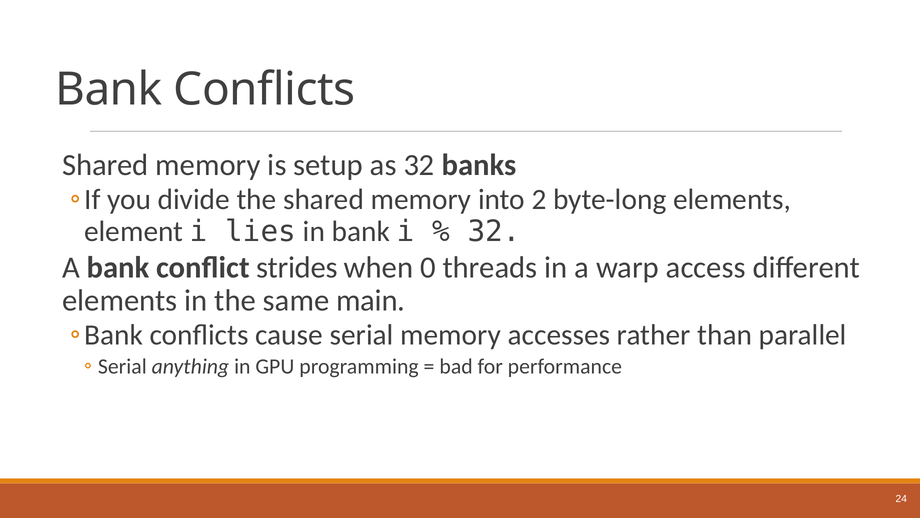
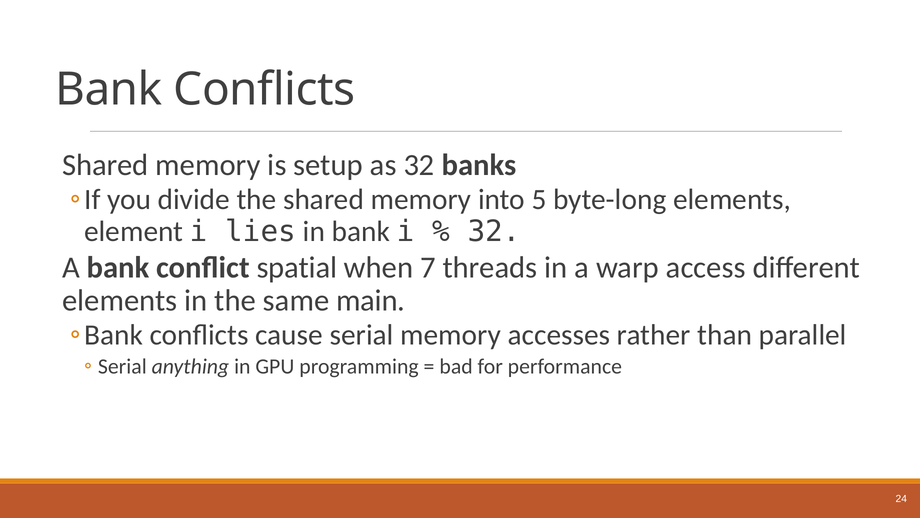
2: 2 -> 5 (539, 199)
strides: strides -> spatial (297, 267)
0: 0 -> 7 (428, 267)
